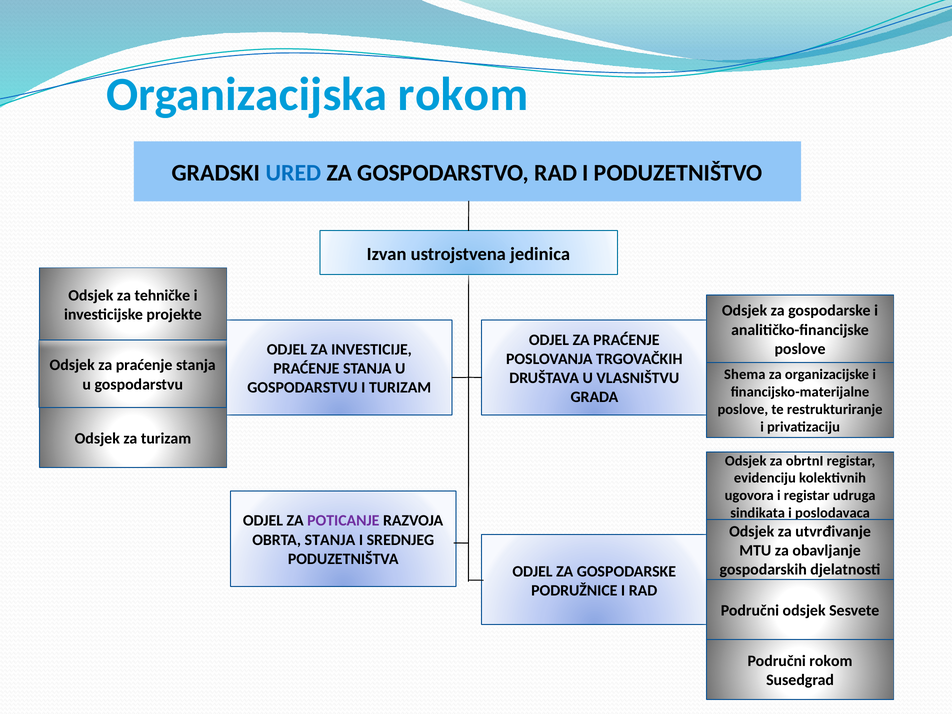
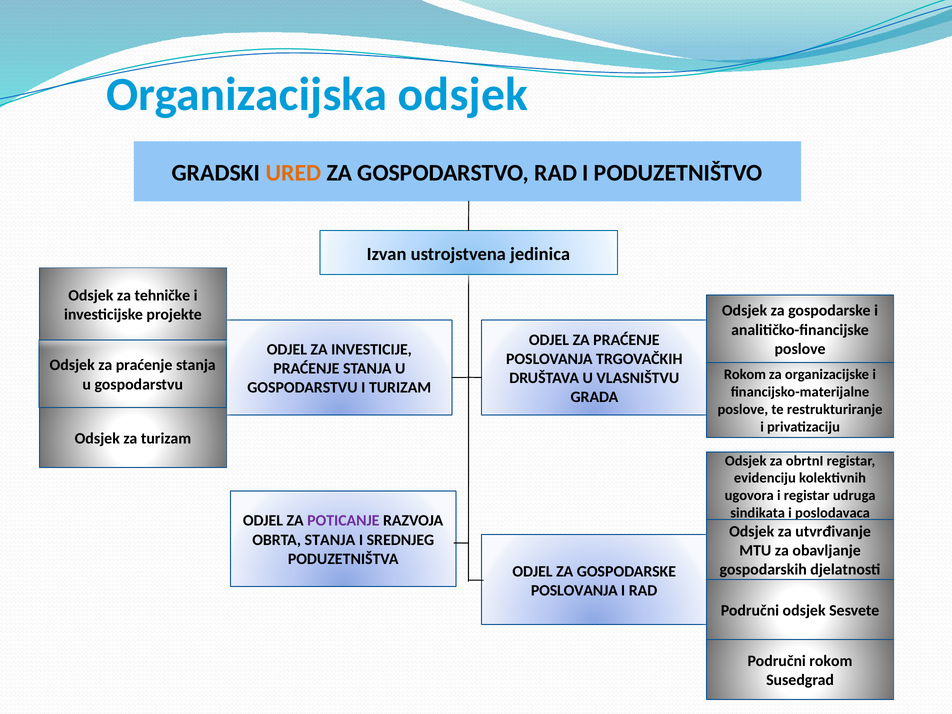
Organizacijska rokom: rokom -> odsjek (463, 95)
URED colour: blue -> orange (293, 173)
Shema: Shema -> Rokom (745, 375)
PODRUŽNICE: PODRUŽNICE -> POSLOVANJA (574, 590)
